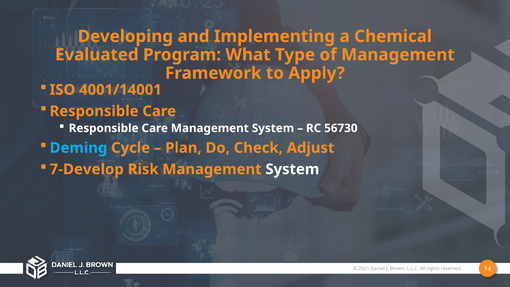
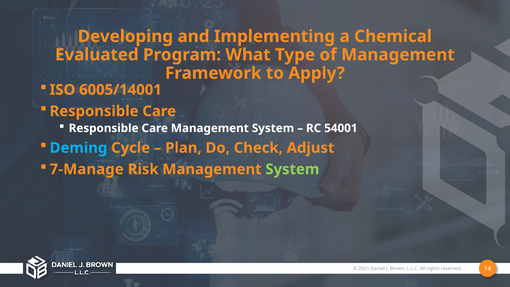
4001/14001: 4001/14001 -> 6005/14001 (120, 90)
56730: 56730 -> 54001 (341, 128)
7-Develop: 7-Develop -> 7-Manage (87, 169)
System colour: white -> light green (292, 169)
